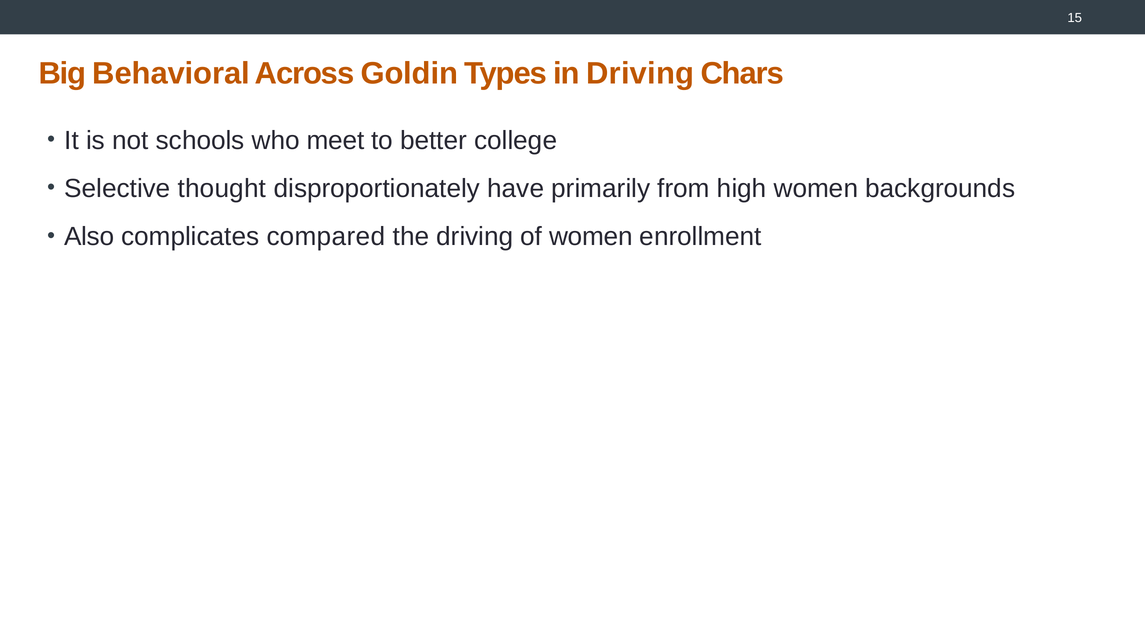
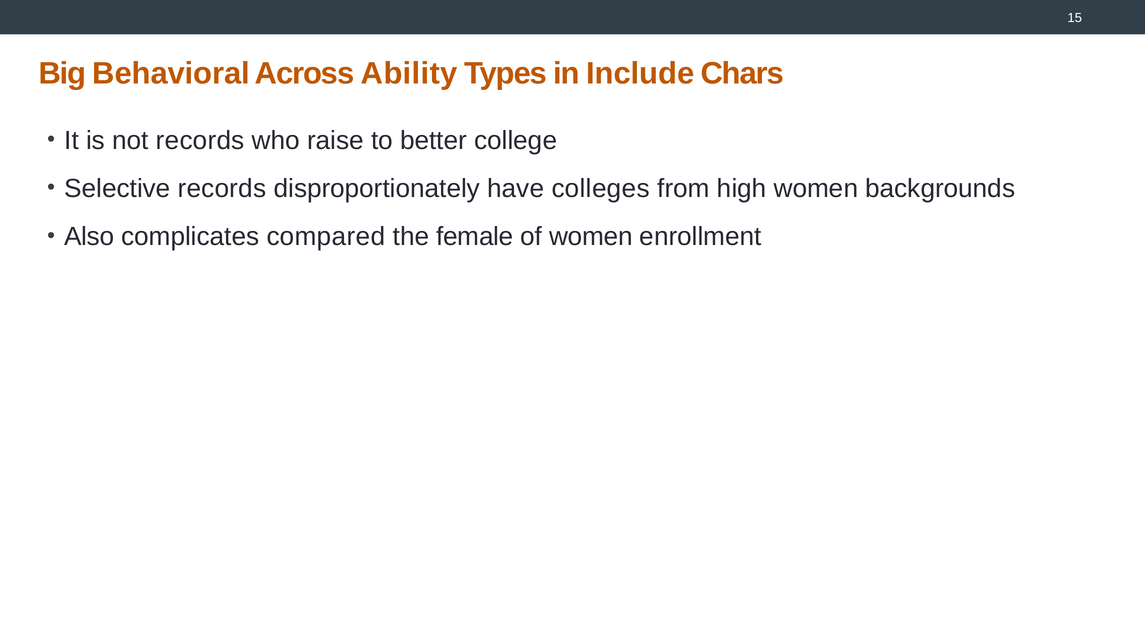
Goldin: Goldin -> Ability (409, 73)
in Driving: Driving -> Include (640, 73)
not schools: schools -> records (200, 140)
meet: meet -> raise (335, 140)
Selective thought: thought -> records (222, 189)
primarily: primarily -> colleges (601, 189)
the driving: driving -> female (475, 237)
